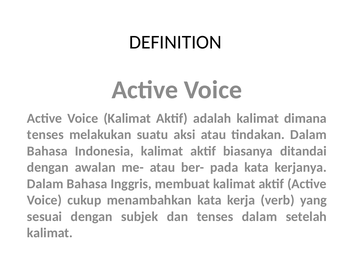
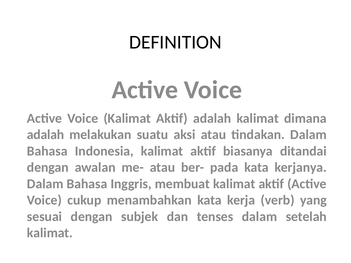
tenses: tenses -> adalah (46, 135)
